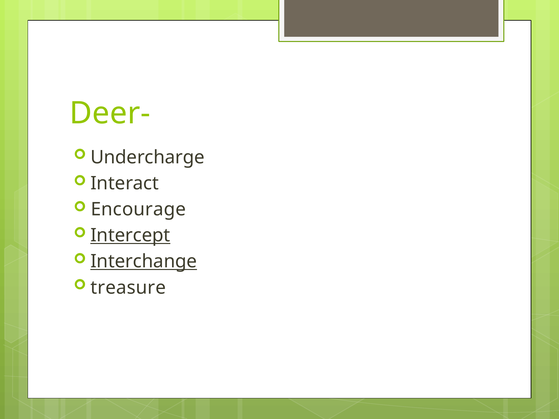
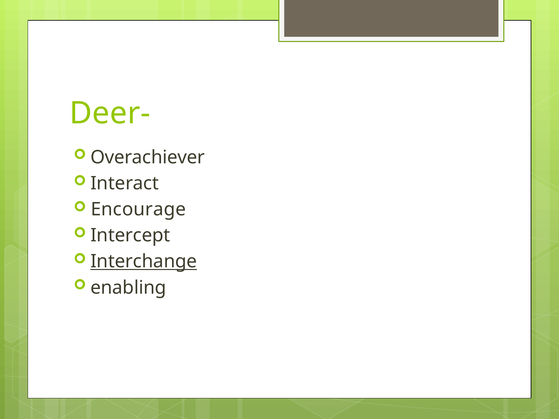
Undercharge: Undercharge -> Overachiever (148, 157)
Intercept underline: present -> none (130, 236)
treasure: treasure -> enabling (128, 288)
